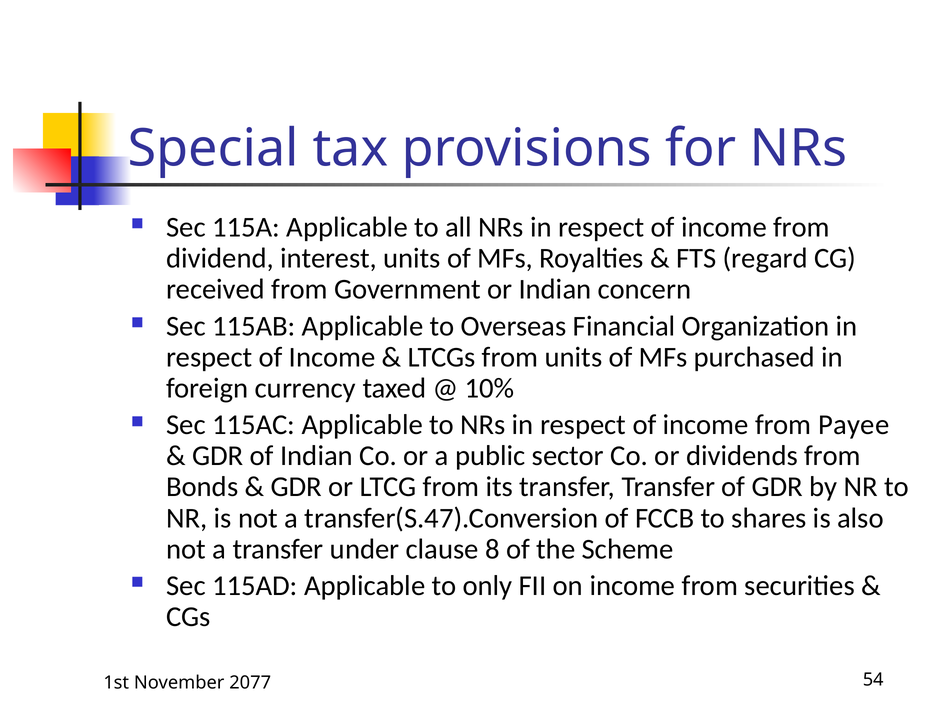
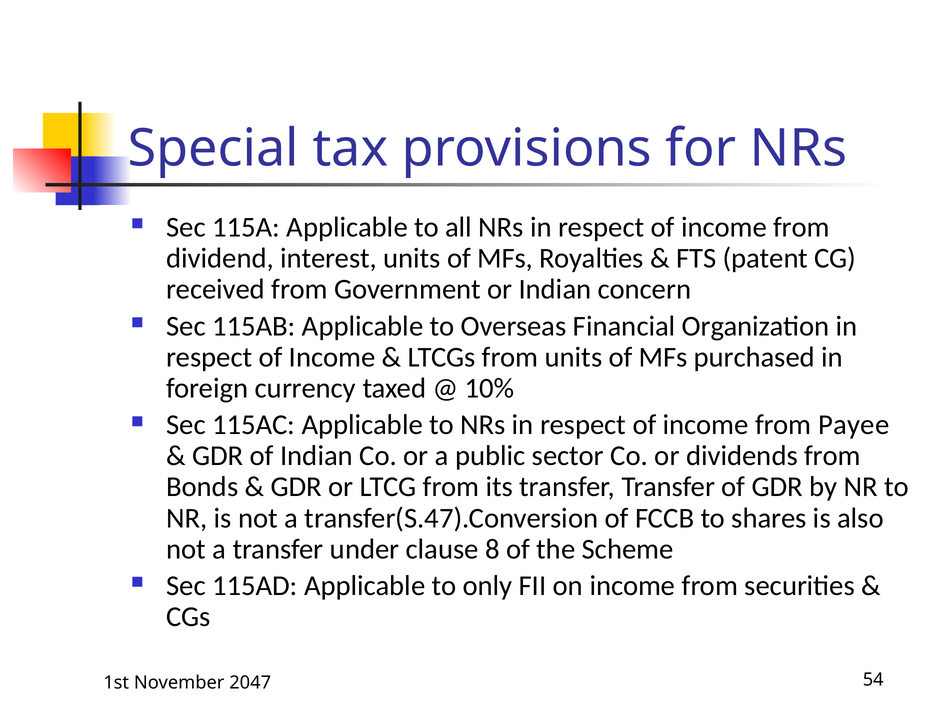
regard: regard -> patent (765, 258)
2077: 2077 -> 2047 (250, 683)
